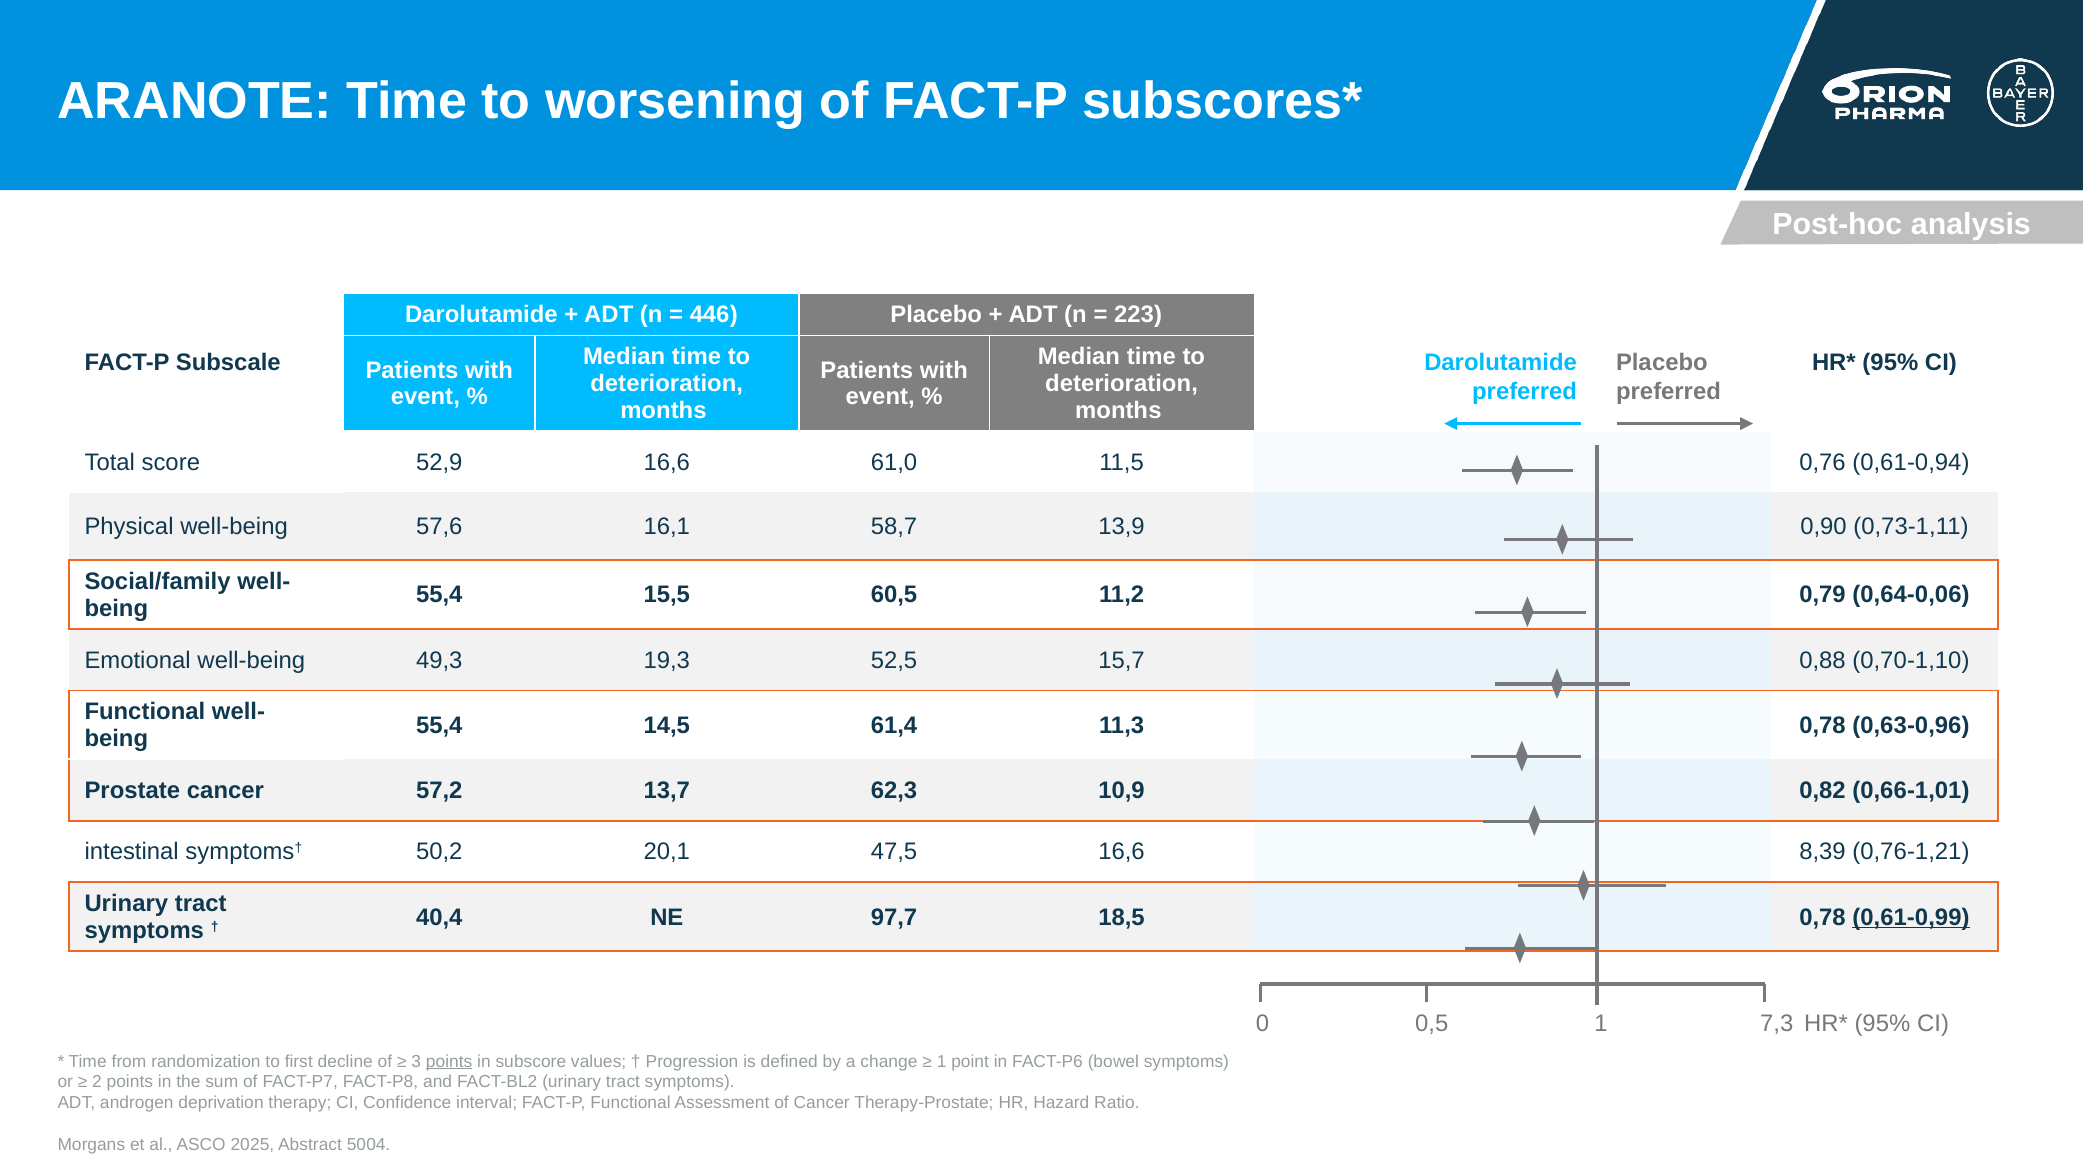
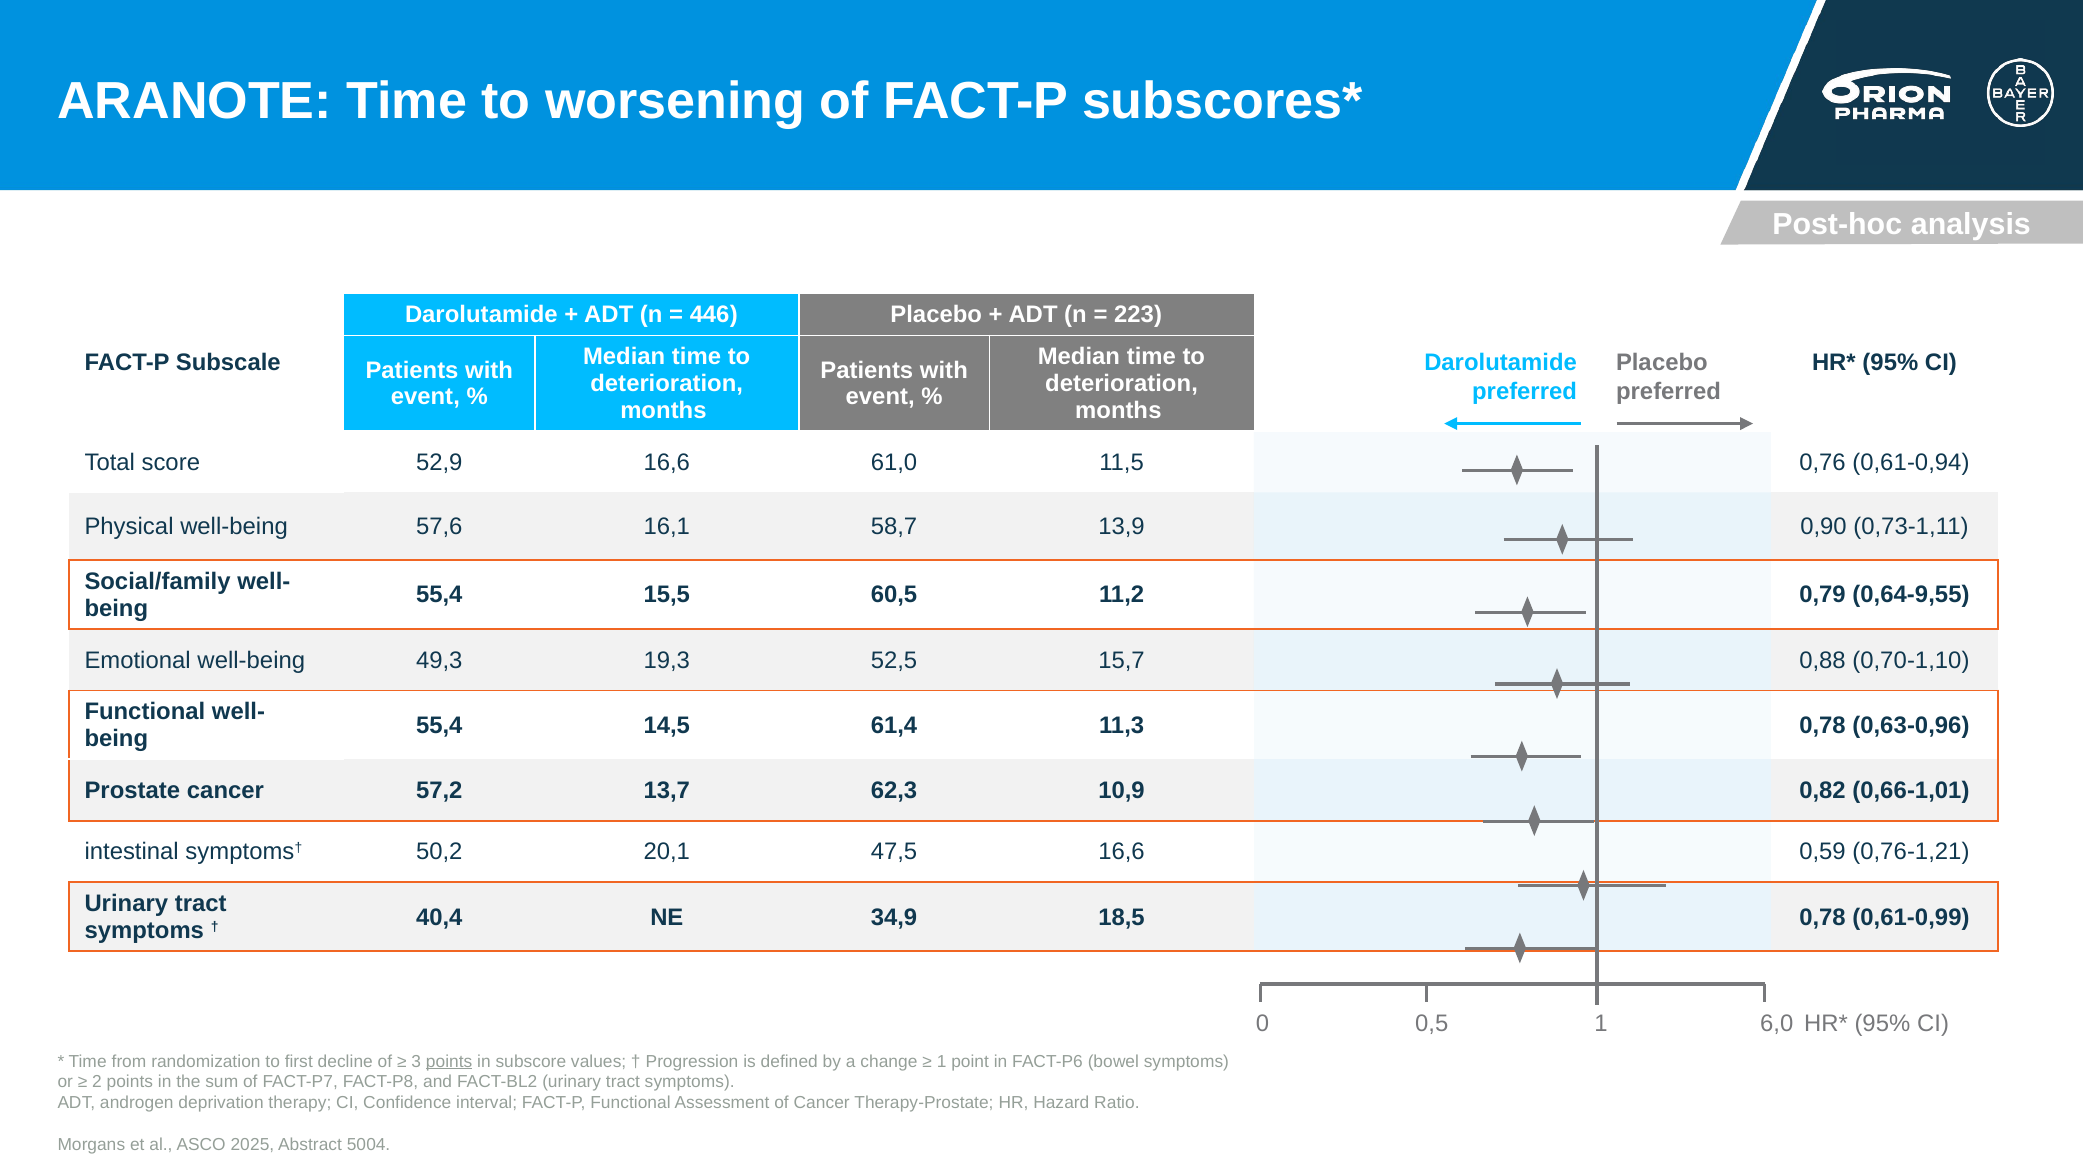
0,64-0,06: 0,64-0,06 -> 0,64-9,55 (1911, 595)
8,39: 8,39 -> 0,59 (1823, 852)
97,7: 97,7 -> 34,9 (894, 917)
0,61-0,99 underline: present -> none (1911, 917)
7,3: 7,3 -> 6,0 (1777, 1023)
